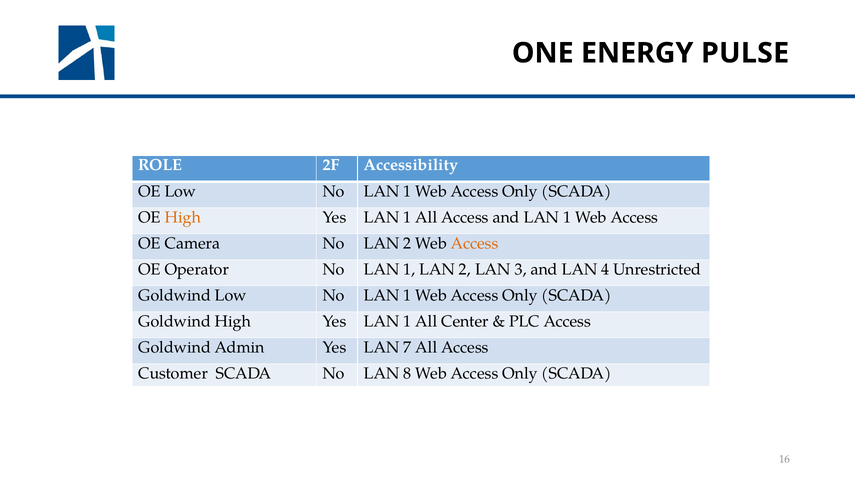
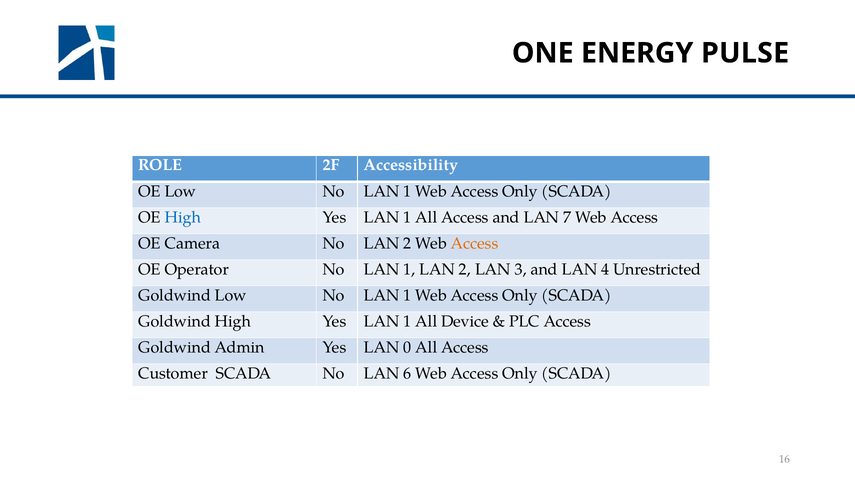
High colour: orange -> blue (183, 217)
and LAN 1: 1 -> 7 (567, 217)
Center: Center -> Device (465, 321)
7: 7 -> 0 (407, 347)
8: 8 -> 6 (407, 373)
